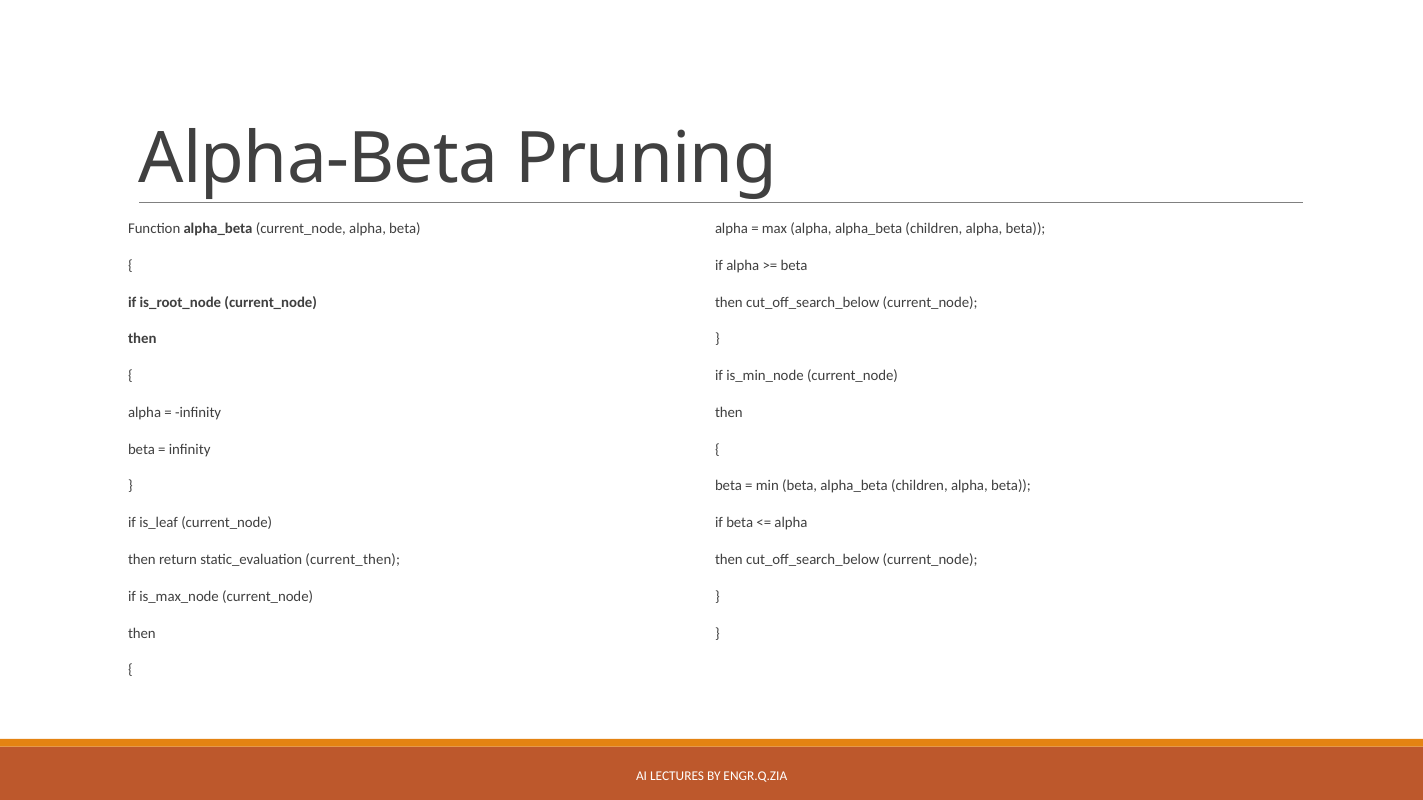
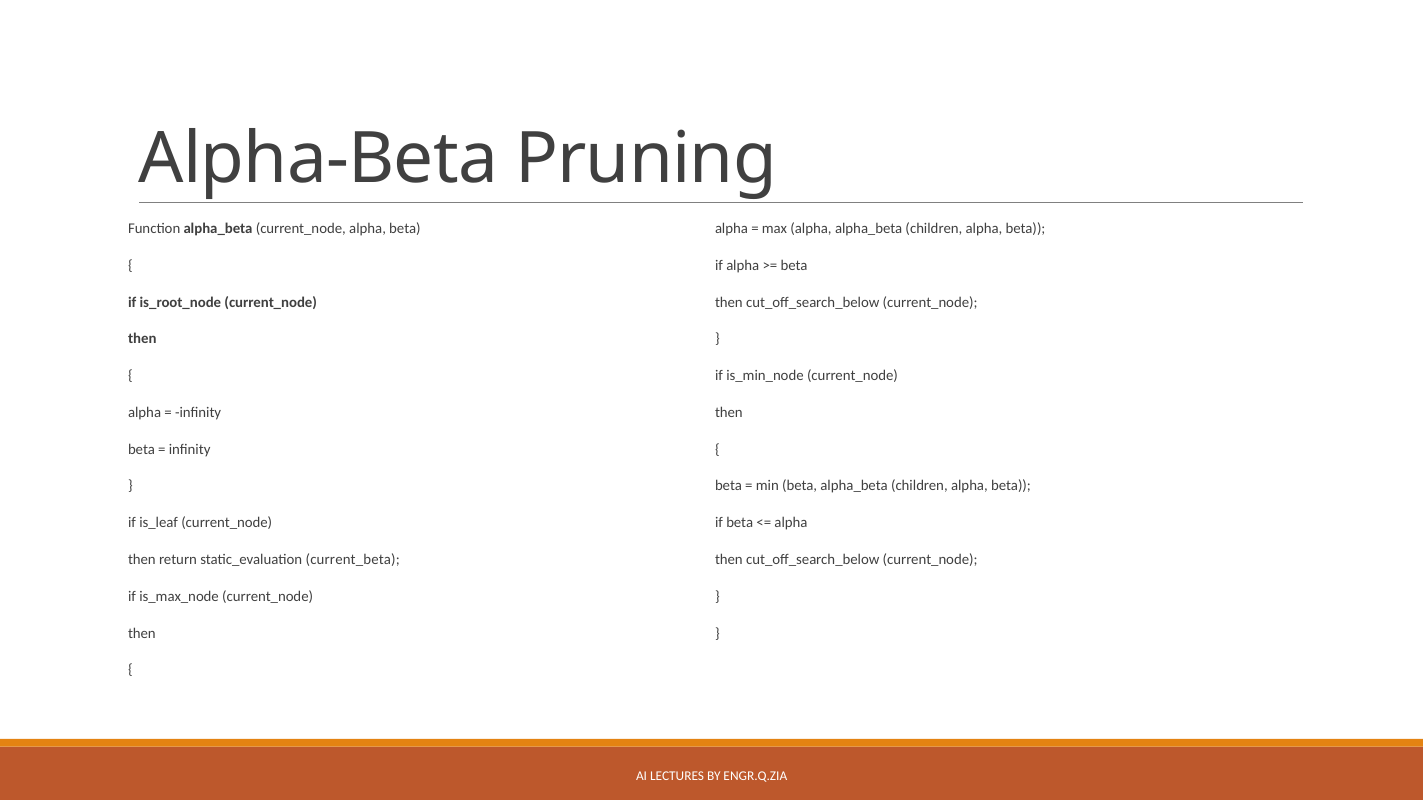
current_then: current_then -> current_beta (353, 560)
